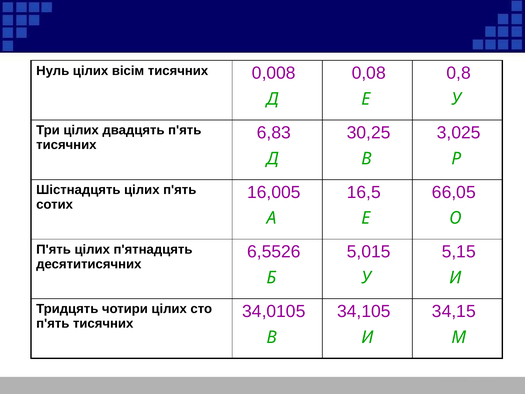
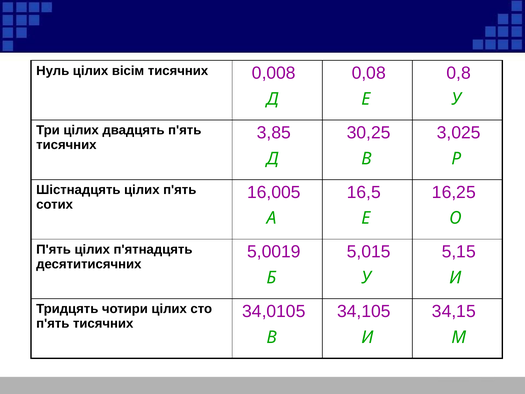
6,83: 6,83 -> 3,85 (274, 133)
66,05: 66,05 -> 16,25 (454, 192)
6,5526: 6,5526 -> 5,0019 (274, 252)
